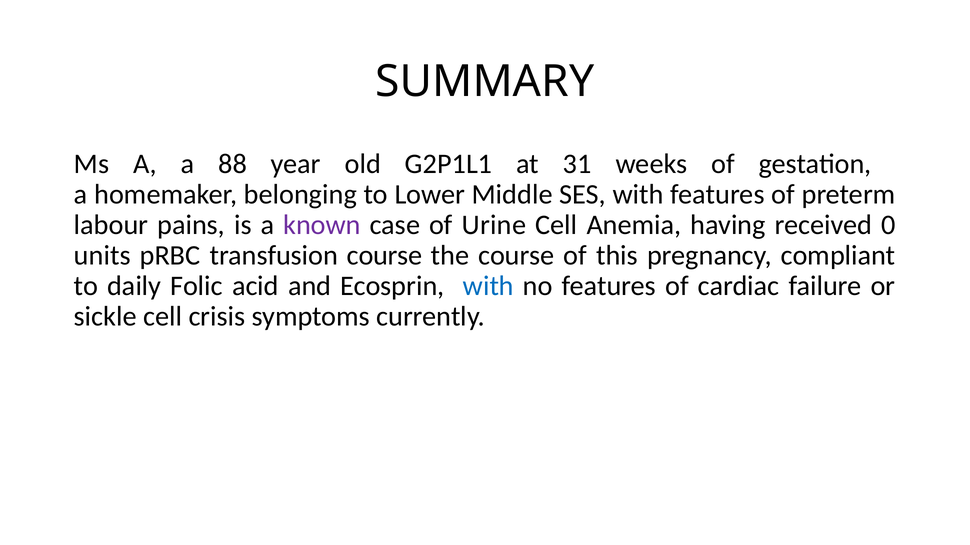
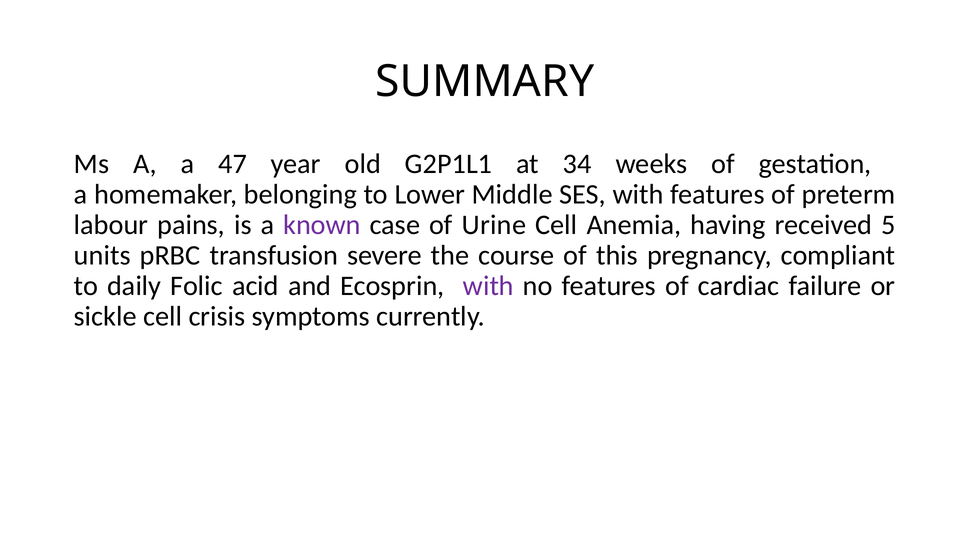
88: 88 -> 47 (233, 164)
31: 31 -> 34 (577, 164)
0: 0 -> 5 (888, 225)
transfusion course: course -> severe (385, 256)
with colour: blue -> purple (488, 286)
